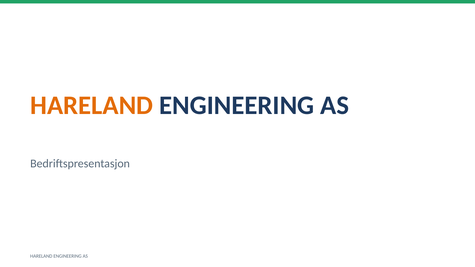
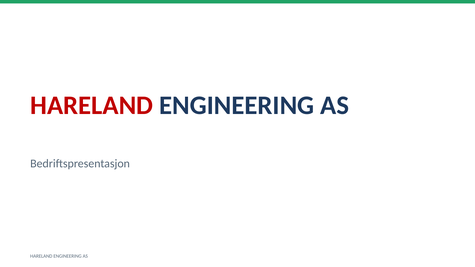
HARELAND colour: orange -> red (92, 105)
